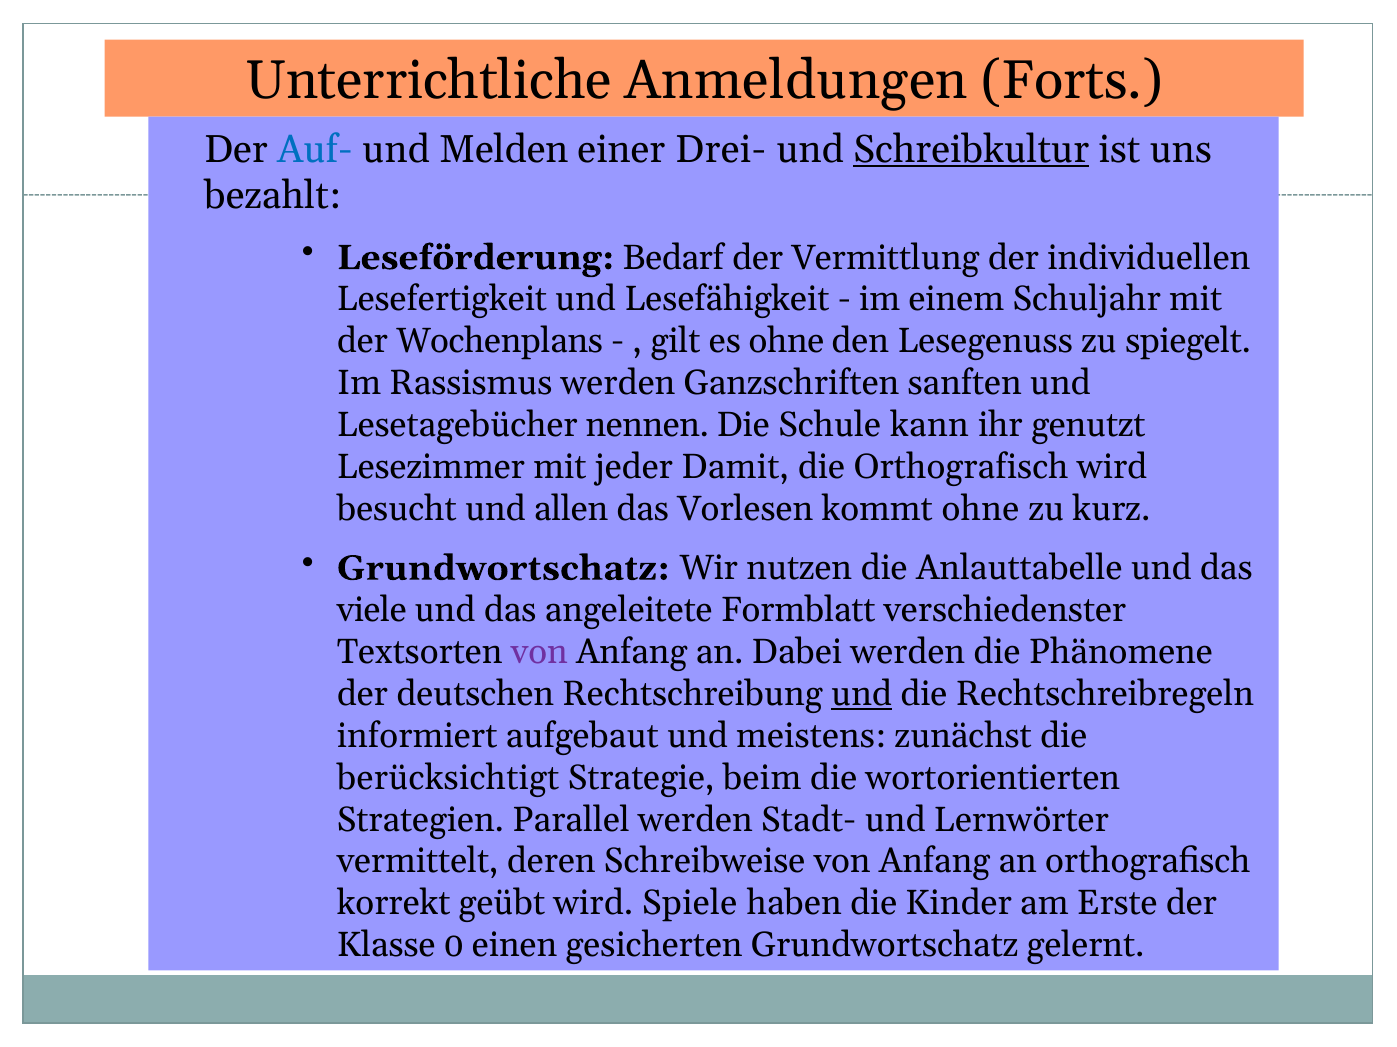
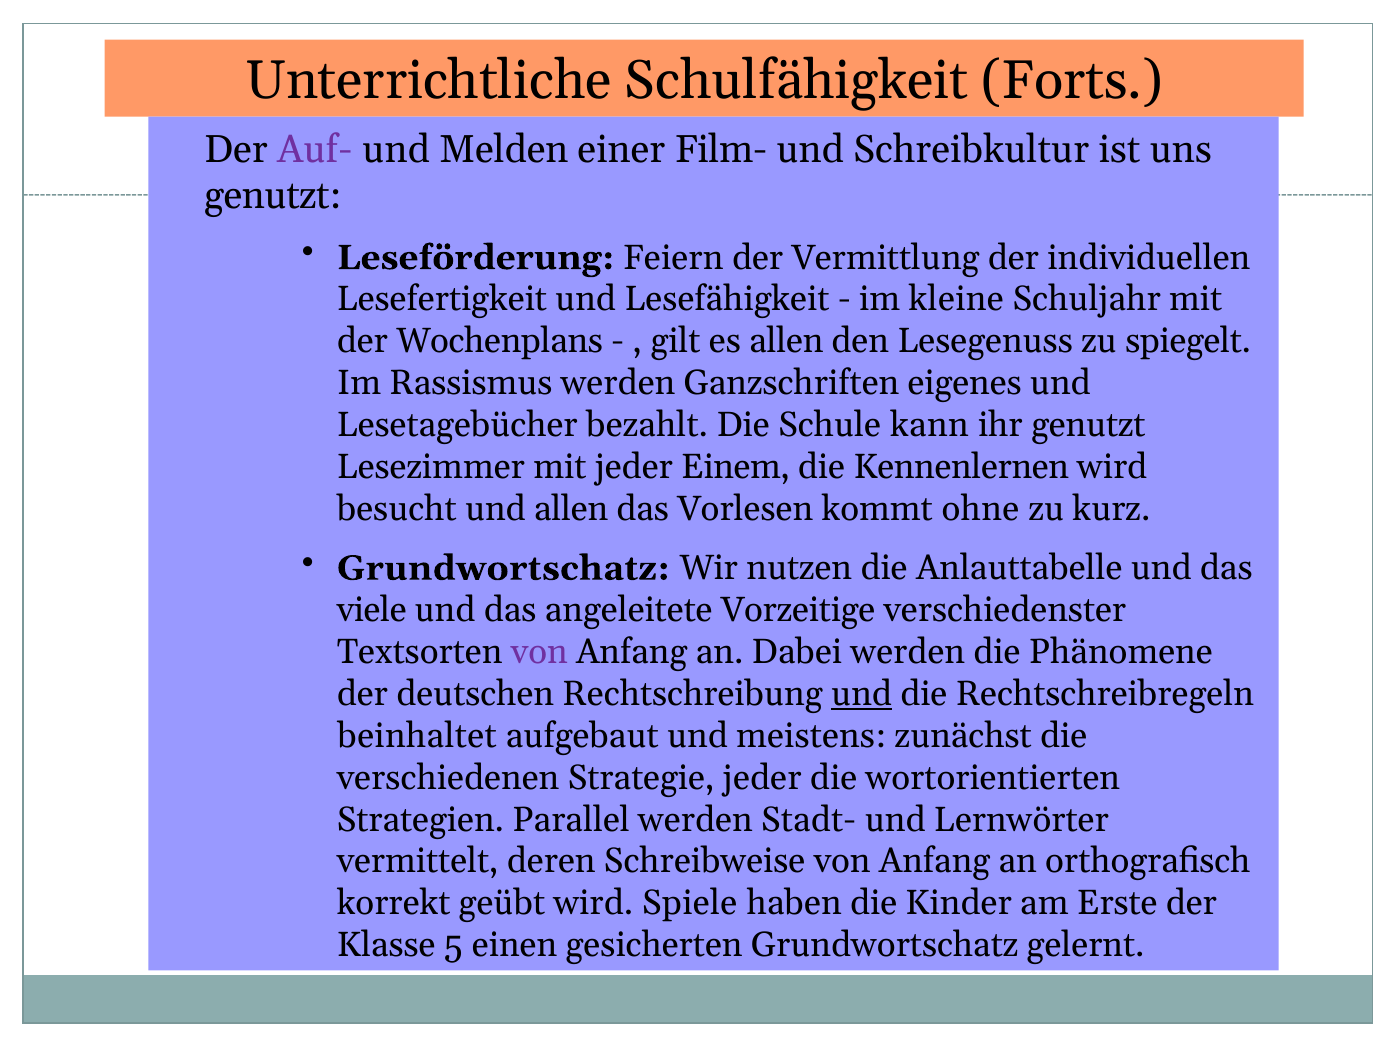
Anmeldungen: Anmeldungen -> Schulfähigkeit (797, 81)
Auf- colour: blue -> purple (315, 150)
Drei-: Drei- -> Film- (721, 150)
Schreibkultur underline: present -> none (971, 150)
bezahlt: bezahlt -> genutzt (273, 196)
Bedarf: Bedarf -> Feiern (673, 258)
einem: einem -> kleine (956, 300)
es ohne: ohne -> allen (786, 342)
sanften: sanften -> eigenes (965, 383)
nennen: nennen -> bezahlt (647, 425)
Damit: Damit -> Einem (736, 467)
die Orthografisch: Orthografisch -> Kennenlernen (961, 467)
Formblatt: Formblatt -> Vorzeitige (798, 611)
informiert: informiert -> beinhaltet (417, 736)
berücksichtigt: berücksichtigt -> verschiedenen (448, 778)
Strategie beim: beim -> jeder (762, 778)
0: 0 -> 5 (453, 946)
